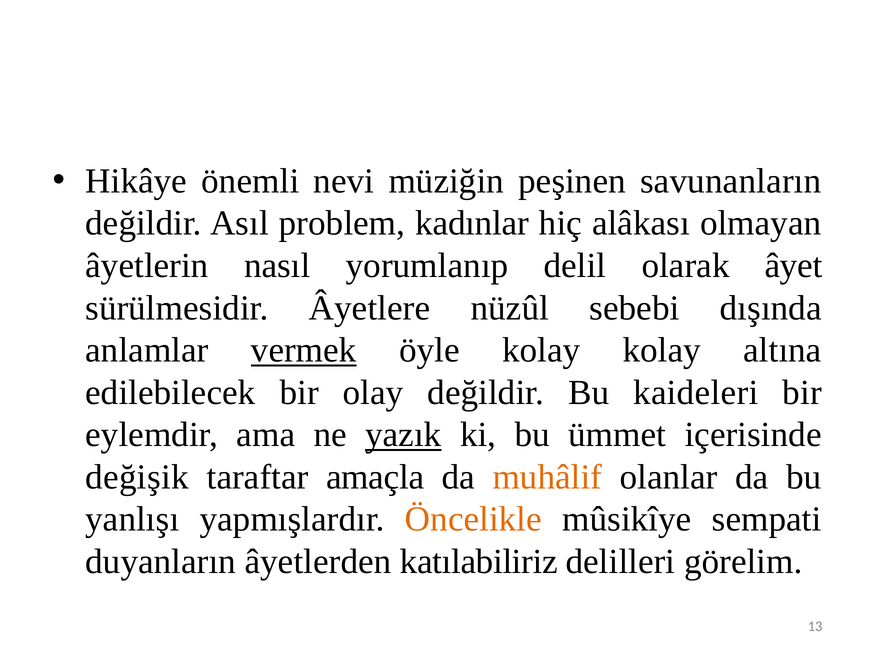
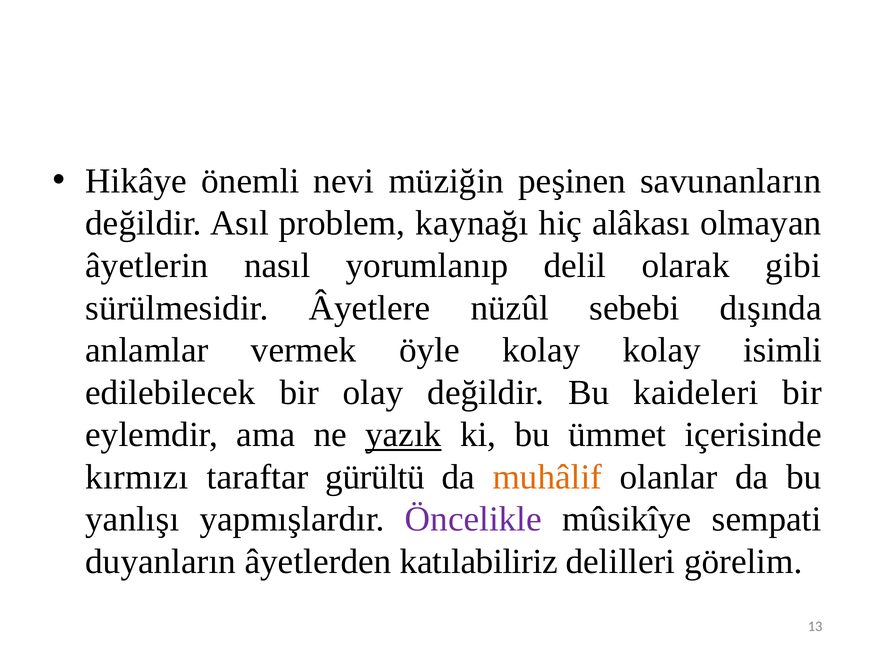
kadınlar: kadınlar -> kaynağı (472, 223)
âyet: âyet -> gibi (793, 266)
vermek underline: present -> none (304, 350)
altına: altına -> isimli (783, 350)
değişik: değişik -> kırmızı (137, 477)
amaçla: amaçla -> gürültü (375, 477)
Öncelikle colour: orange -> purple (473, 520)
